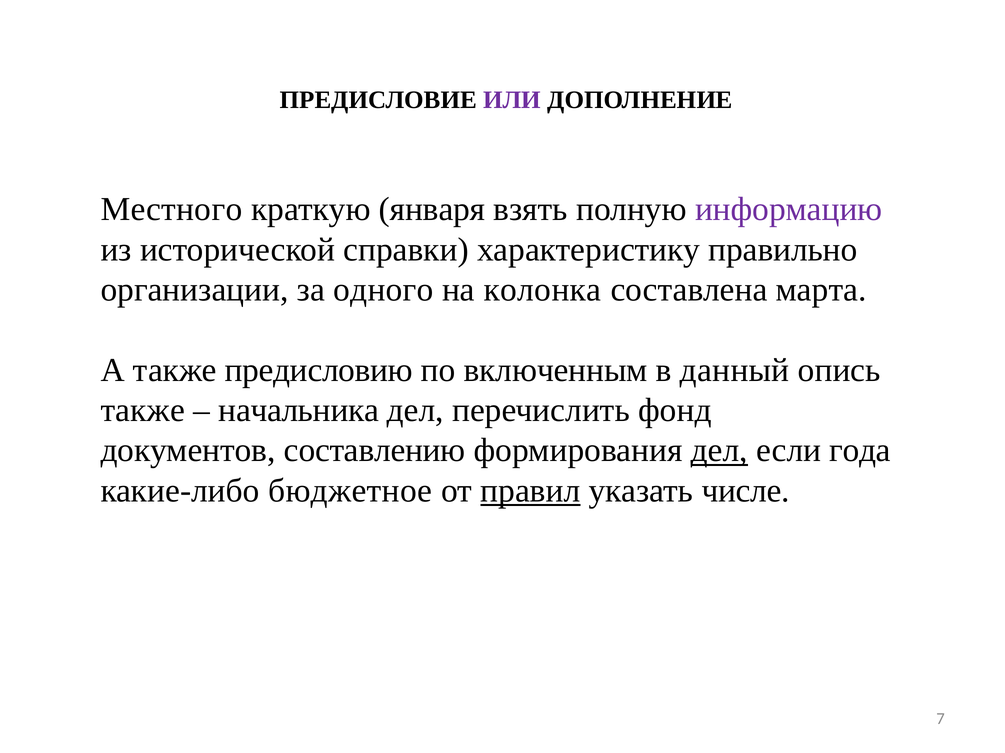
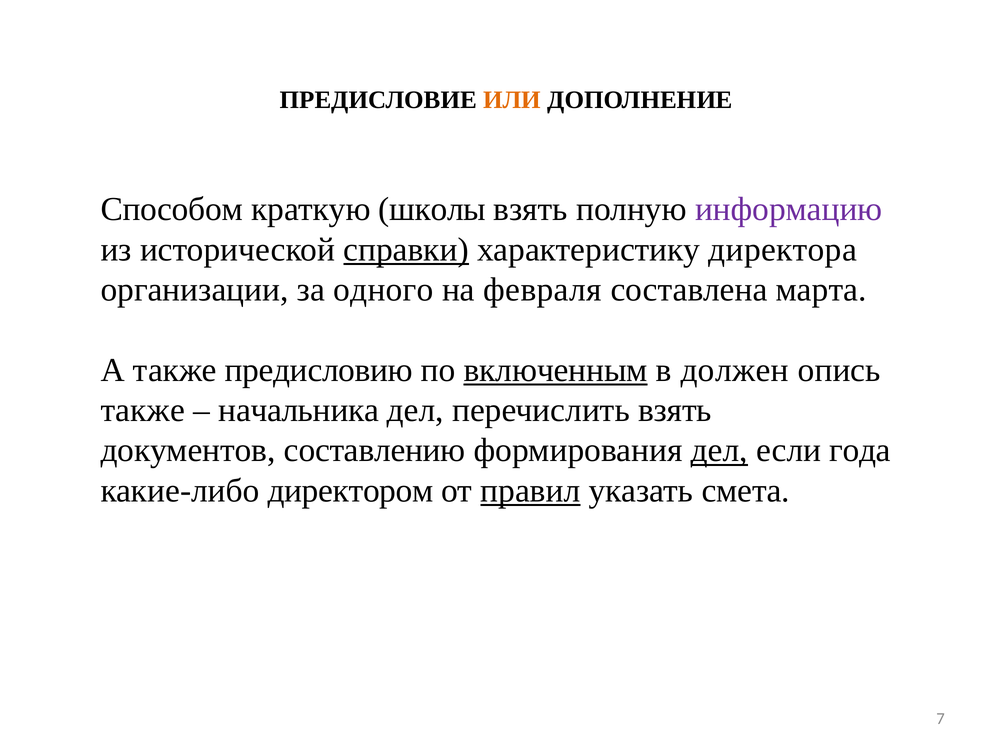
ИЛИ colour: purple -> orange (512, 100)
Местного: Местного -> Способом (172, 210)
января: января -> школы (432, 210)
справки underline: none -> present (406, 250)
правильно: правильно -> директора (783, 250)
колонка: колонка -> февраля (542, 290)
включенным underline: none -> present (556, 370)
данный: данный -> должен (735, 370)
перечислить фонд: фонд -> взять (675, 411)
бюджетное: бюджетное -> директором (351, 491)
числе: числе -> смета (746, 491)
